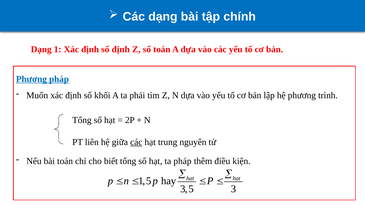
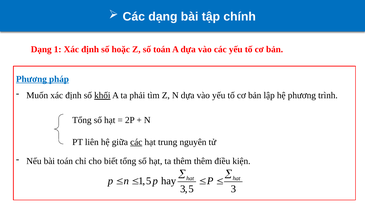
số định: định -> hoặc (121, 49)
khối underline: none -> present (102, 96)
ta pháp: pháp -> thêm (183, 161)
